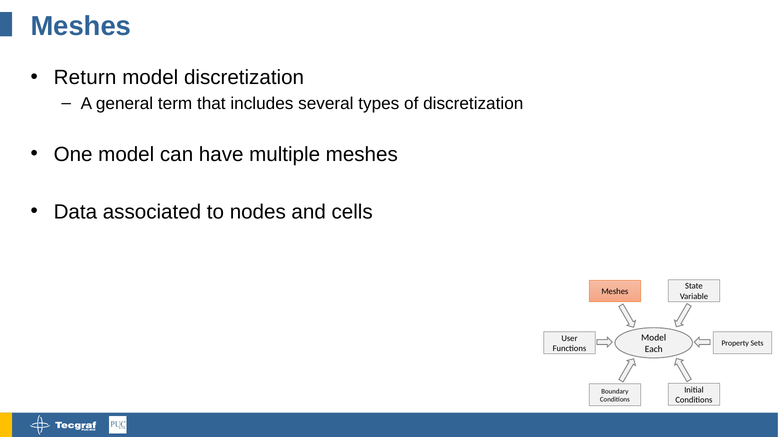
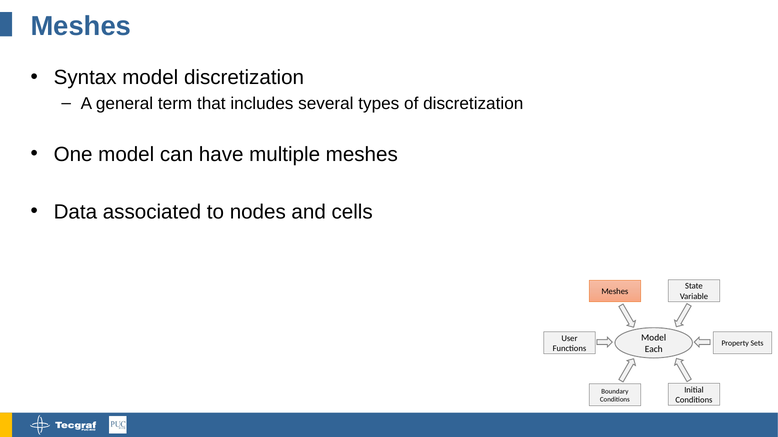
Return: Return -> Syntax (85, 78)
